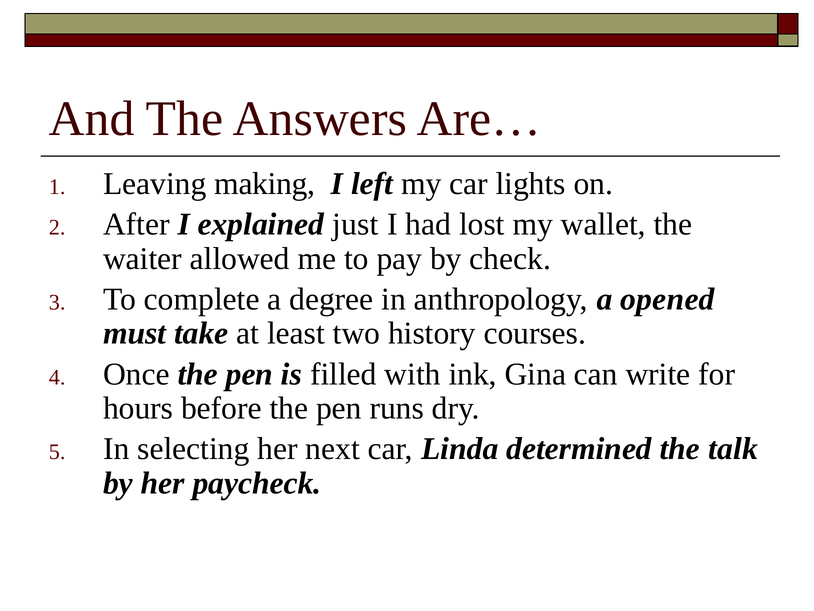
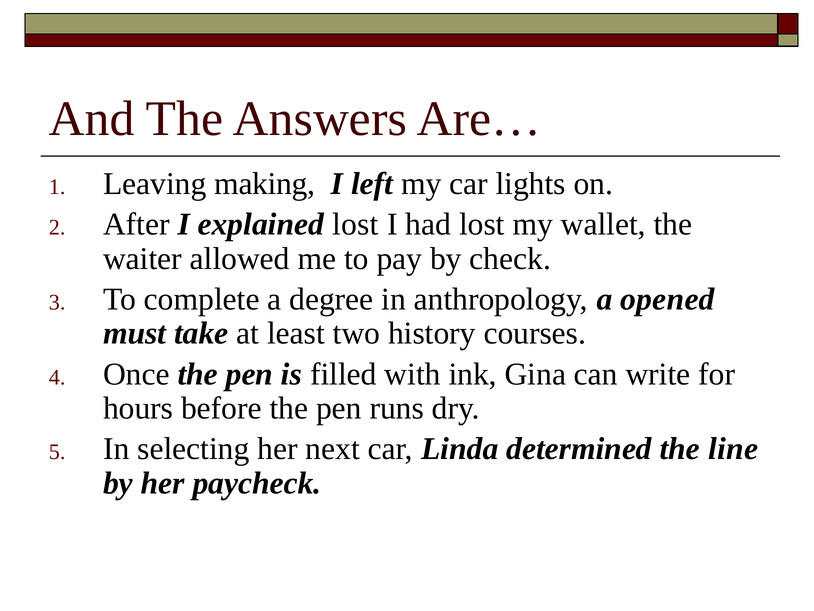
explained just: just -> lost (355, 224)
talk: talk -> line (733, 449)
